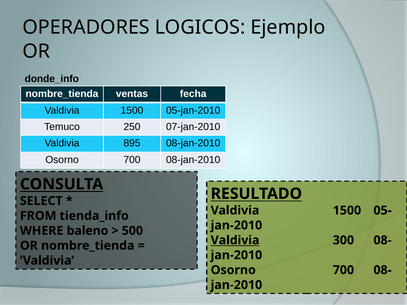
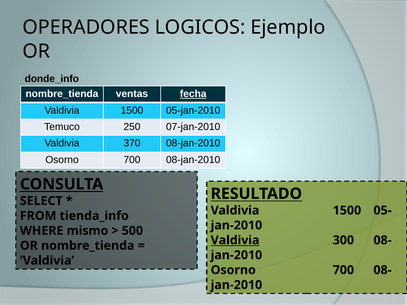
fecha underline: none -> present (193, 94)
895: 895 -> 370 (132, 143)
baleno: baleno -> mismo (87, 231)
